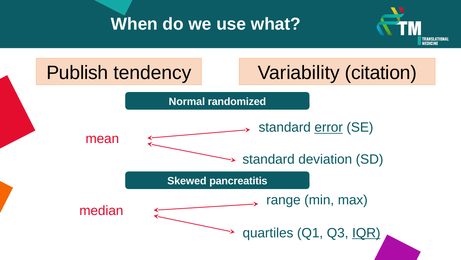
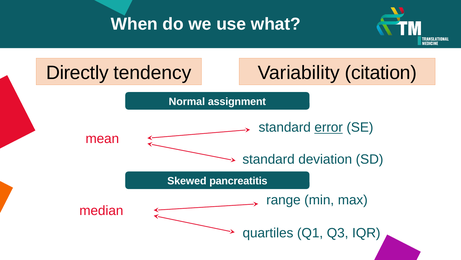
Publish: Publish -> Directly (77, 73)
randomized: randomized -> assignment (237, 101)
IQR underline: present -> none (366, 232)
